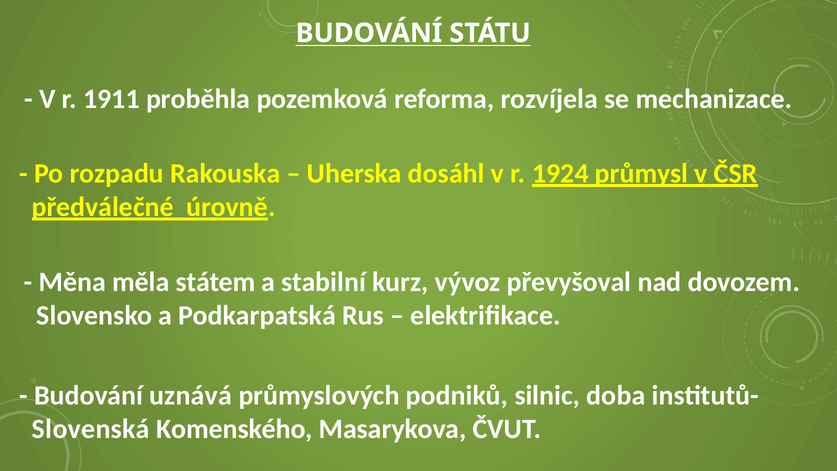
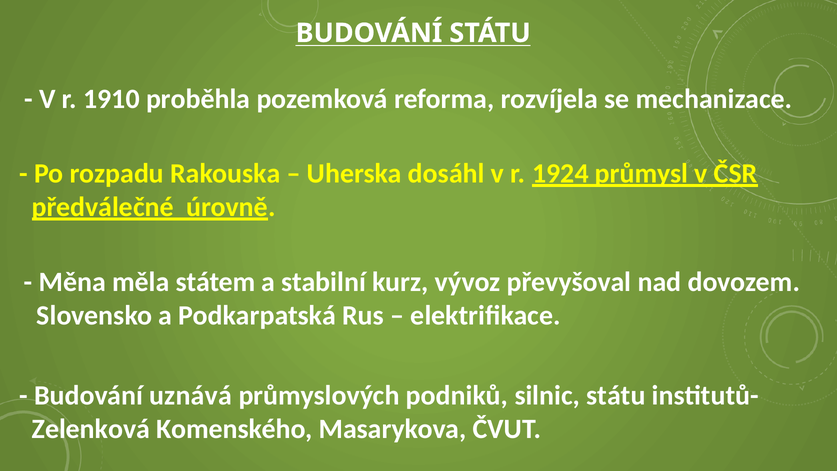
1911: 1911 -> 1910 (111, 99)
silnic doba: doba -> státu (616, 396)
Slovenská: Slovenská -> Zelenková (91, 429)
